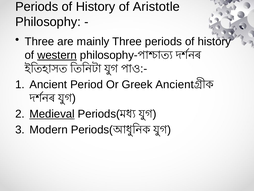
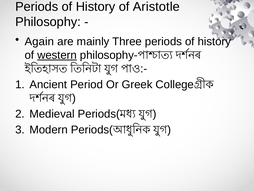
Three: Three -> Again (39, 41)
Greek Ancient: Ancient -> College (175, 84)
Medieval underline: present -> none (52, 114)
